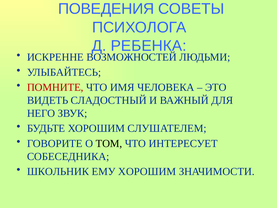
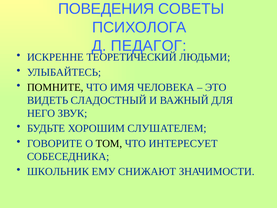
РЕБЕНКА: РЕБЕНКА -> ПЕДАГОГ (149, 46)
ВОЗМОЖНОСТЕЙ: ВОЗМОЖНОСТЕЙ -> ТЕОРЕТИЧЕСКИЙ (132, 57)
ПОМНИТЕ colour: red -> black (55, 87)
ЕМУ ХОРОШИМ: ХОРОШИМ -> СНИЖАЮТ (147, 171)
